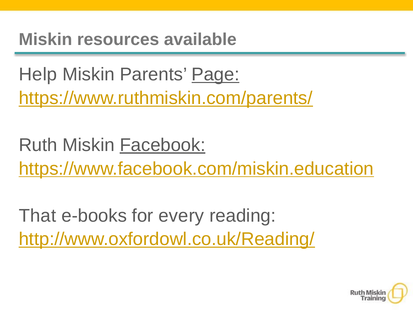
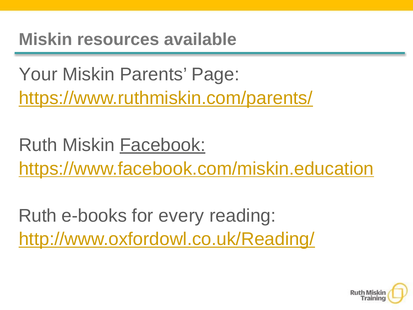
Help: Help -> Your (38, 74)
Page underline: present -> none (215, 74)
That: That -> Ruth (38, 215)
